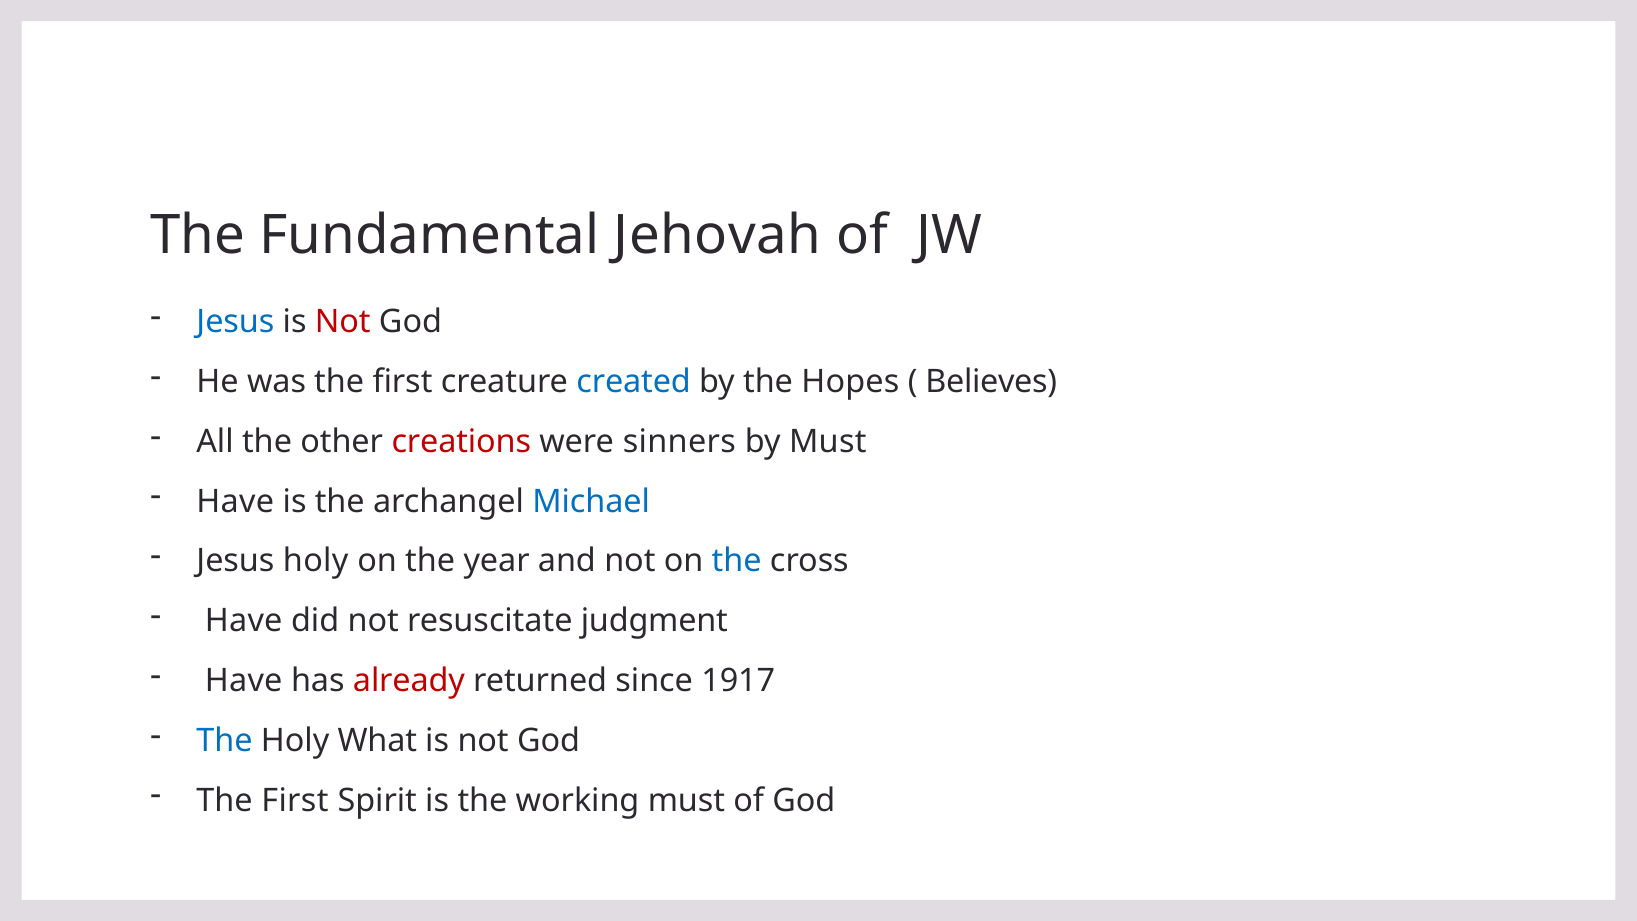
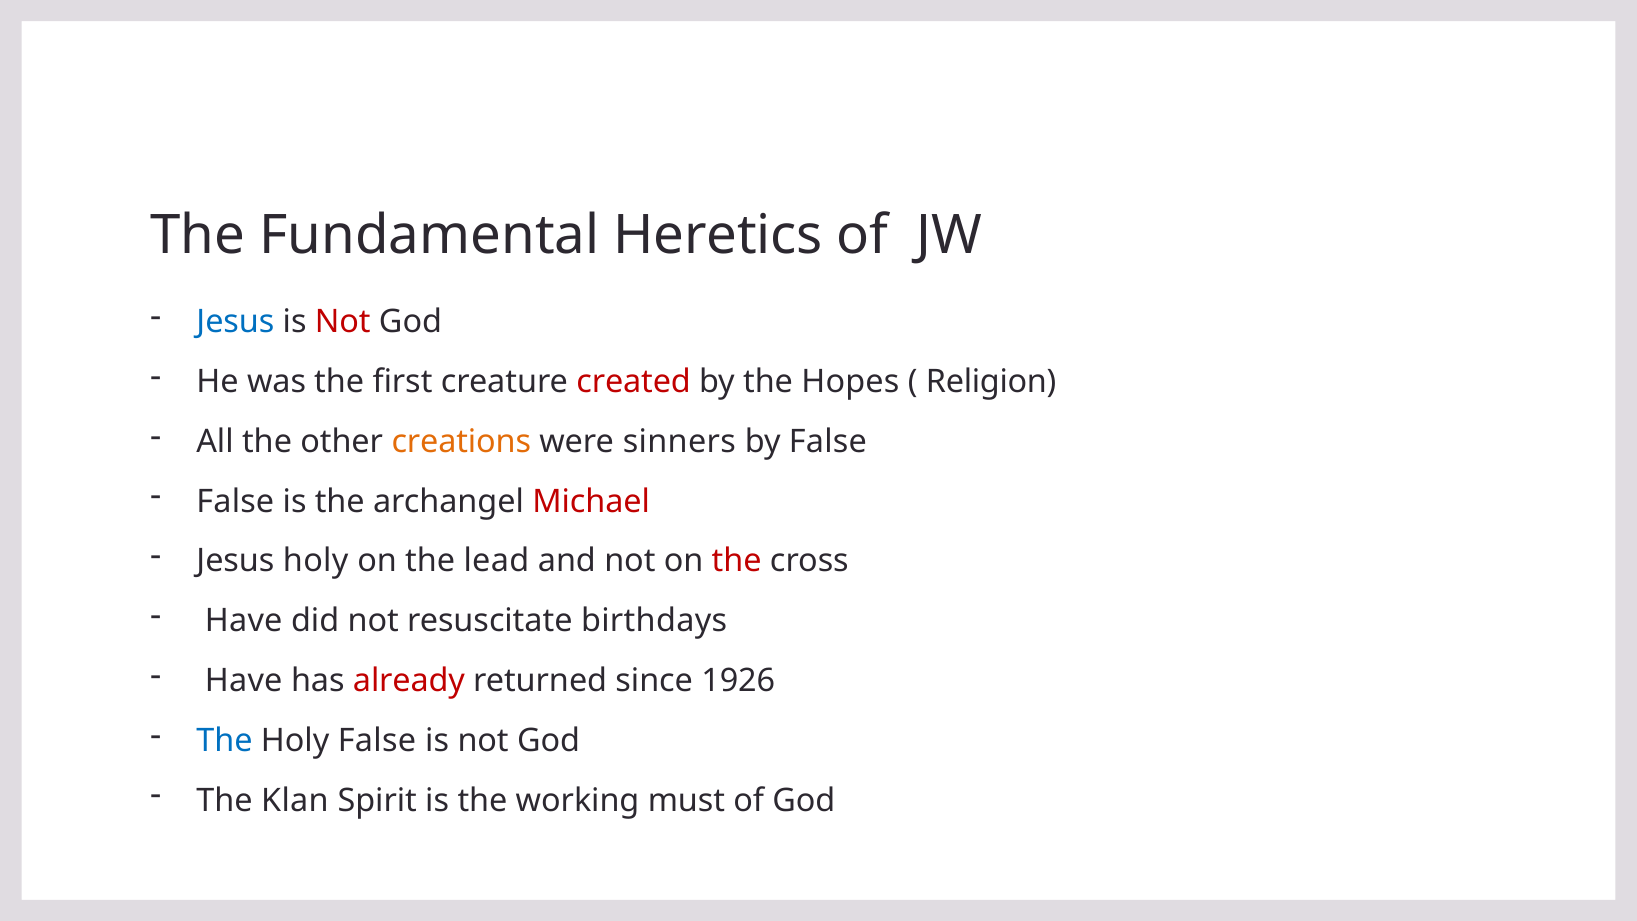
Jehovah: Jehovah -> Heretics (718, 235)
created colour: blue -> red (634, 382)
Believes: Believes -> Religion (991, 382)
creations colour: red -> orange (461, 442)
by Must: Must -> False (828, 442)
Have: Have -> False (235, 501)
Michael colour: blue -> red (591, 501)
year: year -> lead (496, 561)
the colour: blue -> red (737, 561)
judgment: judgment -> birthdays (654, 621)
1917: 1917 -> 1926 (738, 681)
Holy What: What -> False (377, 741)
First: First -> Klan (295, 800)
